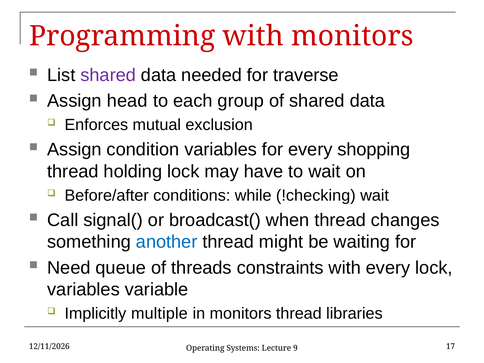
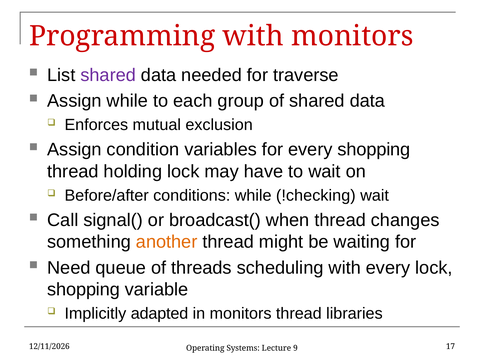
Assign head: head -> while (127, 101)
another colour: blue -> orange (167, 242)
constraints: constraints -> scheduling (280, 268)
variables: variables -> shopping (84, 290)
multiple: multiple -> adapted (160, 313)
